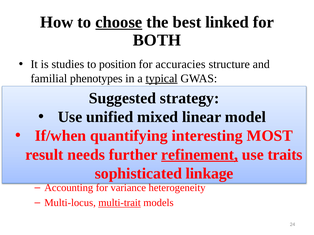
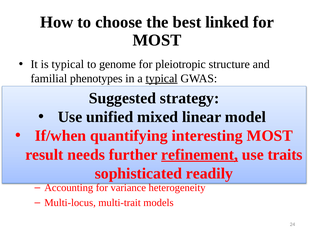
choose underline: present -> none (119, 22)
BOTH: BOTH -> MOST (157, 40)
is studies: studies -> typical (68, 64)
position: position -> genome (118, 64)
accuracies: accuracies -> pleiotropic (181, 64)
linkage: linkage -> readily (209, 174)
multi-trait underline: present -> none (120, 203)
